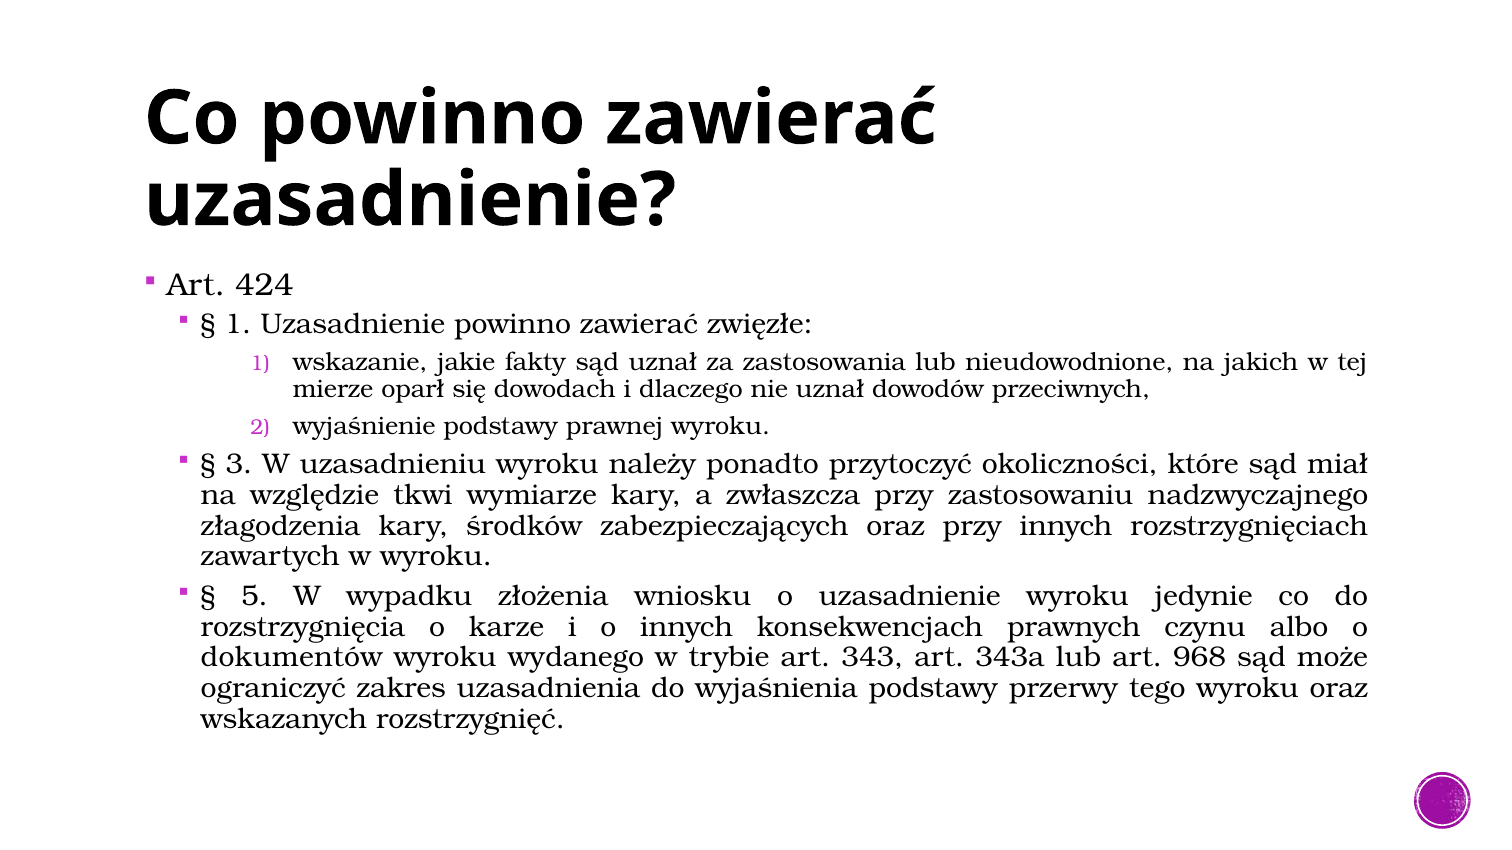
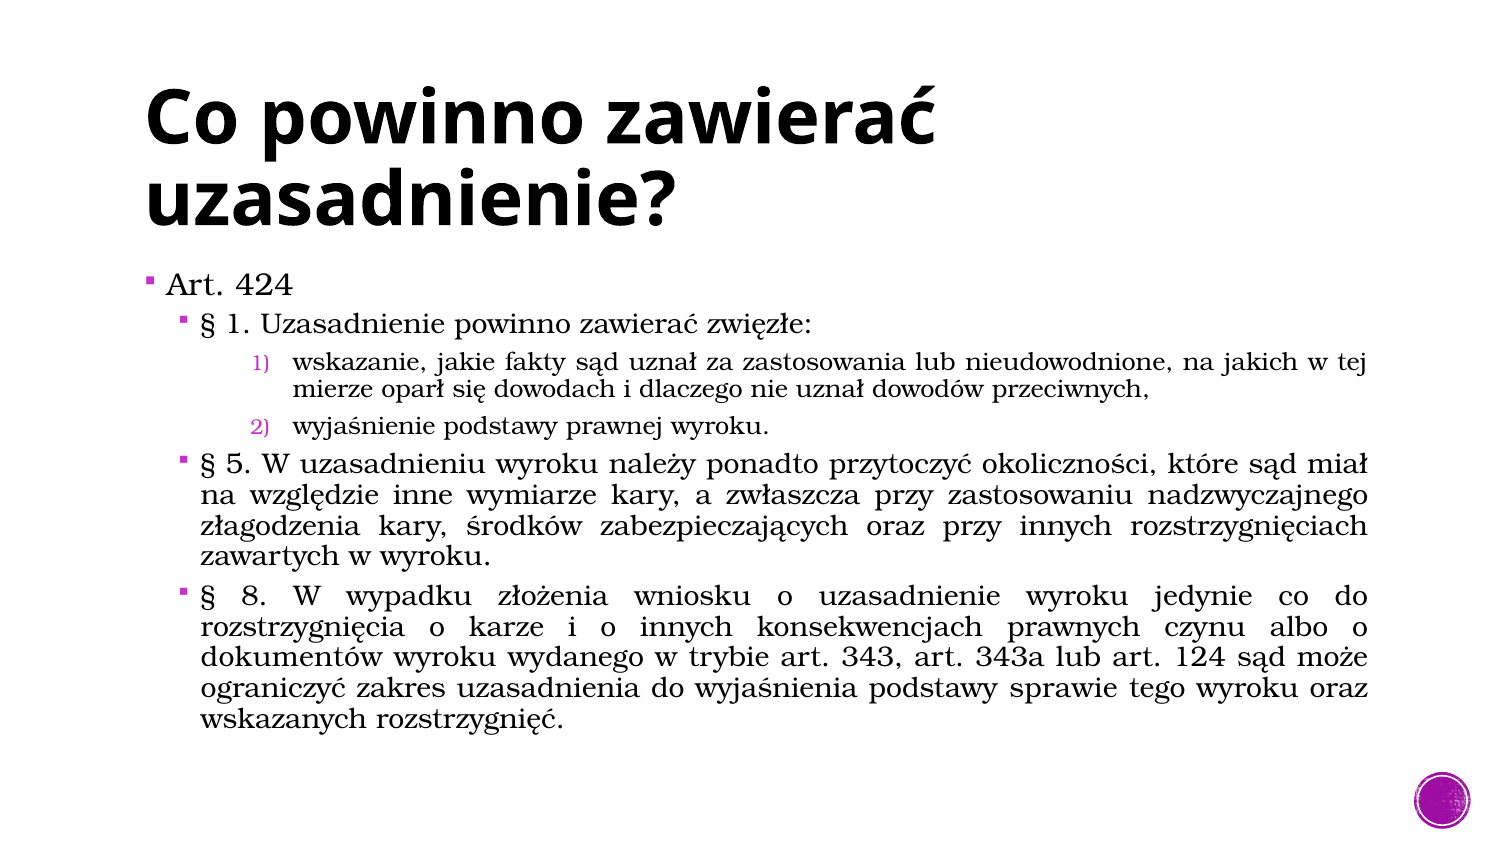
3: 3 -> 5 (239, 465)
tkwi: tkwi -> inne (423, 495)
5: 5 -> 8 (254, 597)
968: 968 -> 124 (1200, 658)
przerwy: przerwy -> sprawie (1063, 689)
